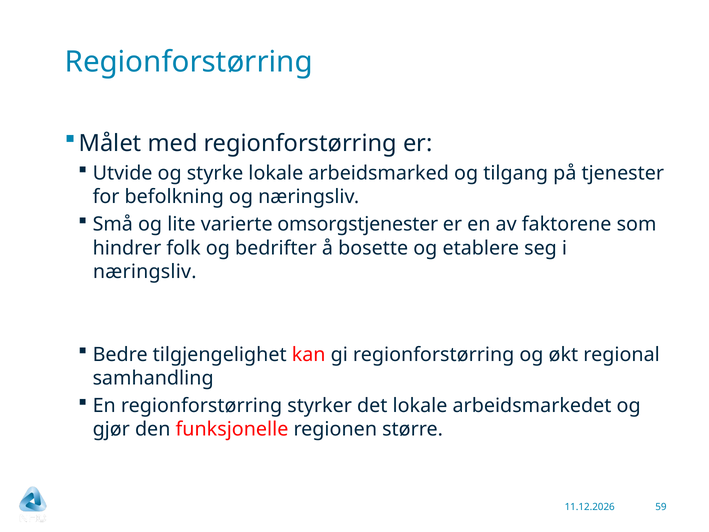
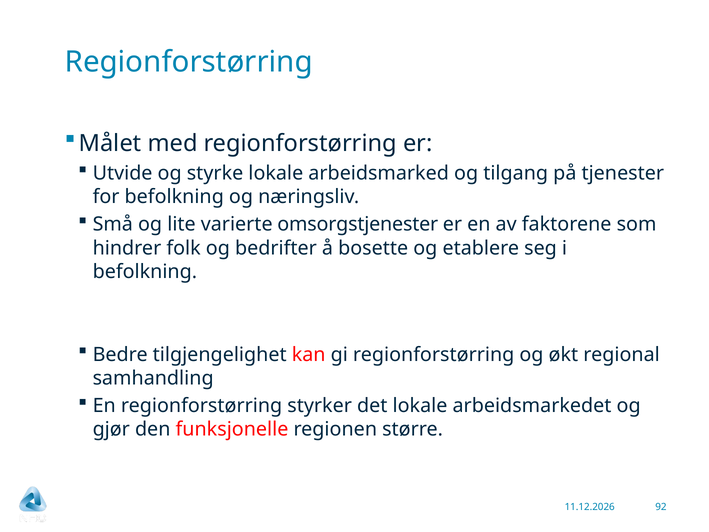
næringsliv: næringsliv -> befolkning (145, 272)
59: 59 -> 92 (661, 507)
